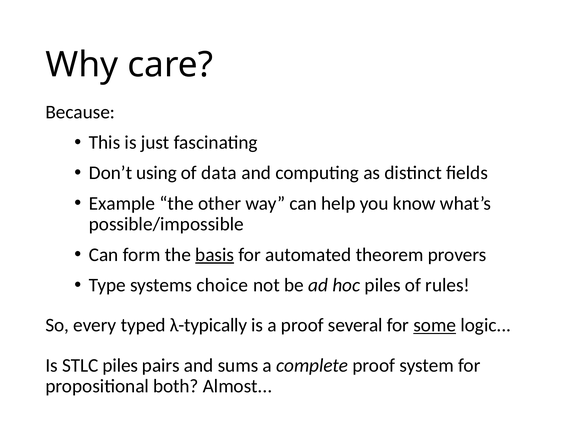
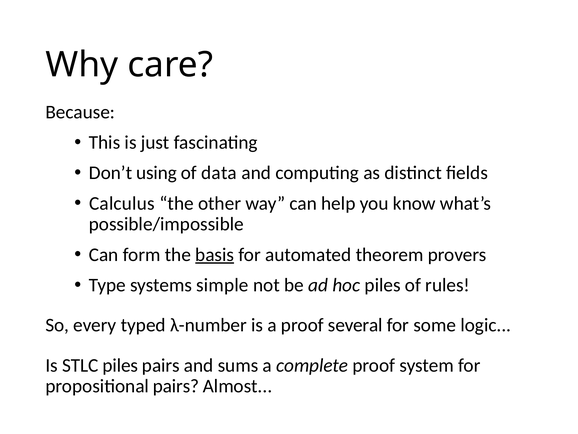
Example: Example -> Calculus (122, 203)
choice: choice -> simple (222, 285)
λ-typically: λ-typically -> λ-number (208, 325)
some underline: present -> none (435, 325)
propositional both: both -> pairs (176, 386)
